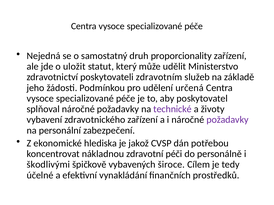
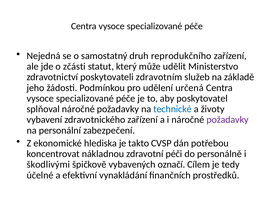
proporcionality: proporcionality -> reprodukčního (181, 56)
uložit: uložit -> zčásti (74, 67)
technické colour: purple -> blue (173, 109)
jakož: jakož -> takto (139, 144)
široce: široce -> označí (171, 165)
